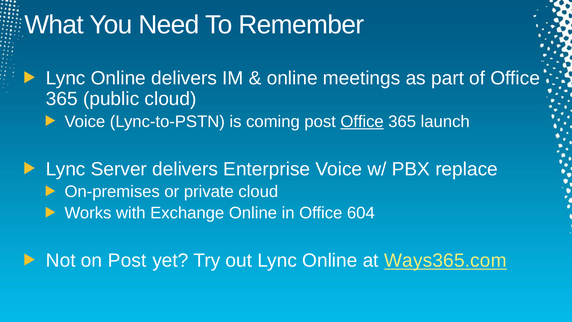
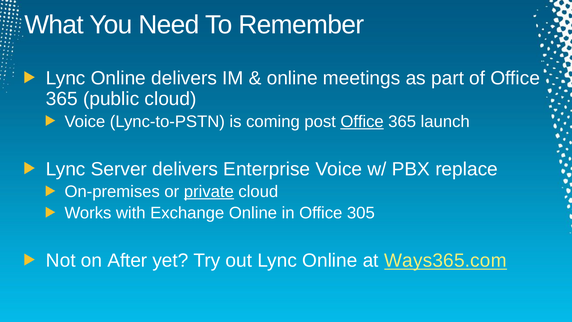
private underline: none -> present (209, 192)
604: 604 -> 305 (361, 213)
on Post: Post -> After (127, 261)
